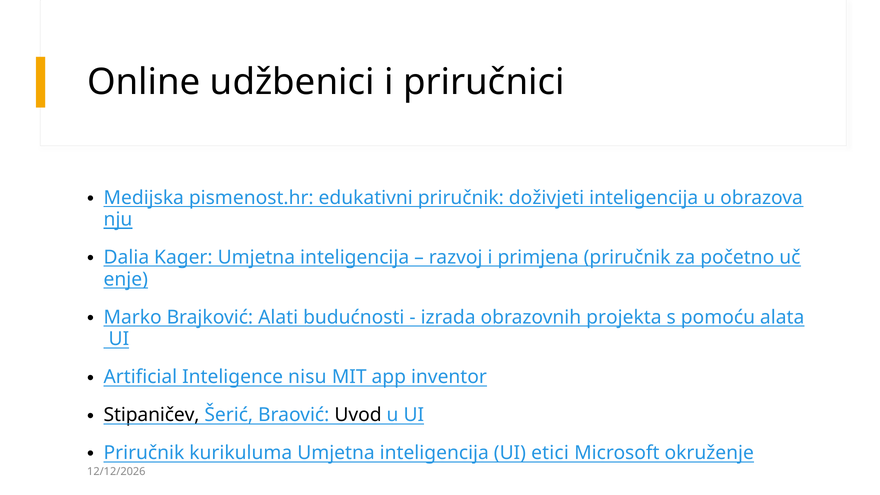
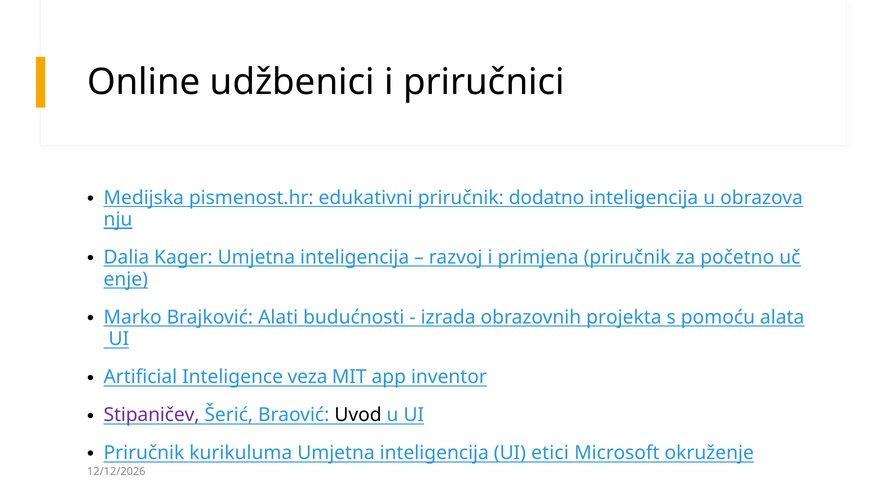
doživjeti: doživjeti -> dodatno (547, 198)
nisu: nisu -> veza (308, 377)
Stipaničev colour: black -> purple (152, 415)
